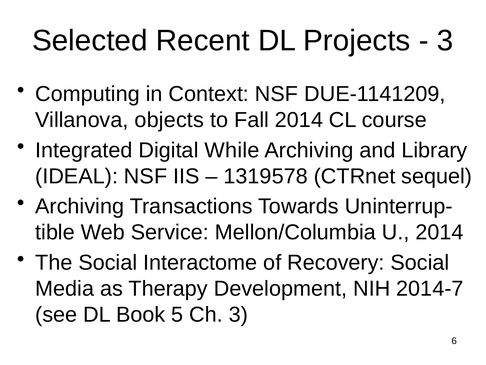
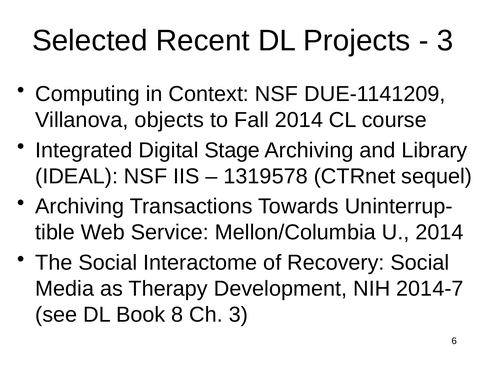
While: While -> Stage (232, 150)
5: 5 -> 8 (177, 314)
